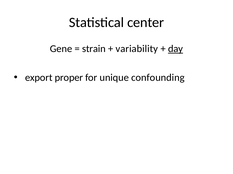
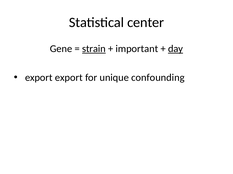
strain underline: none -> present (94, 49)
variability: variability -> important (137, 49)
export proper: proper -> export (69, 78)
